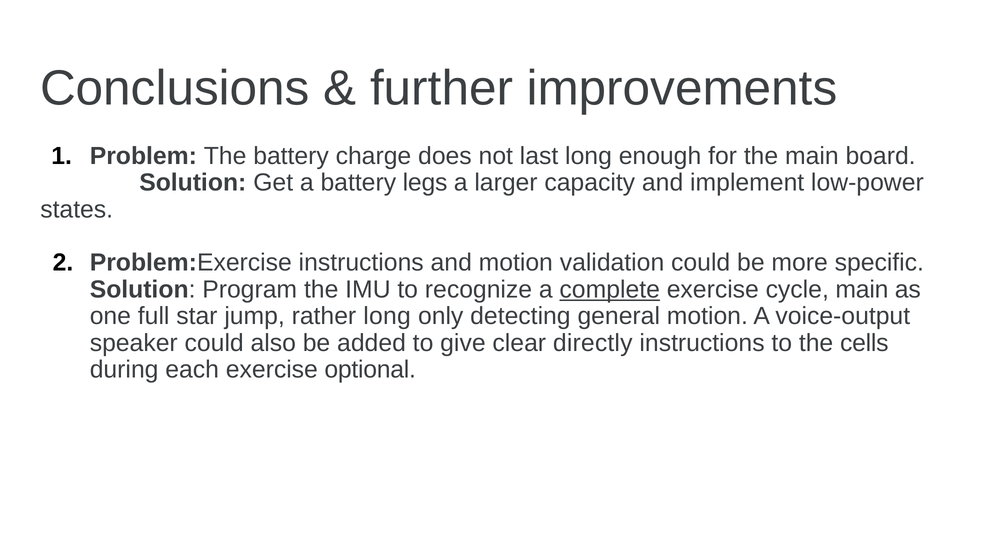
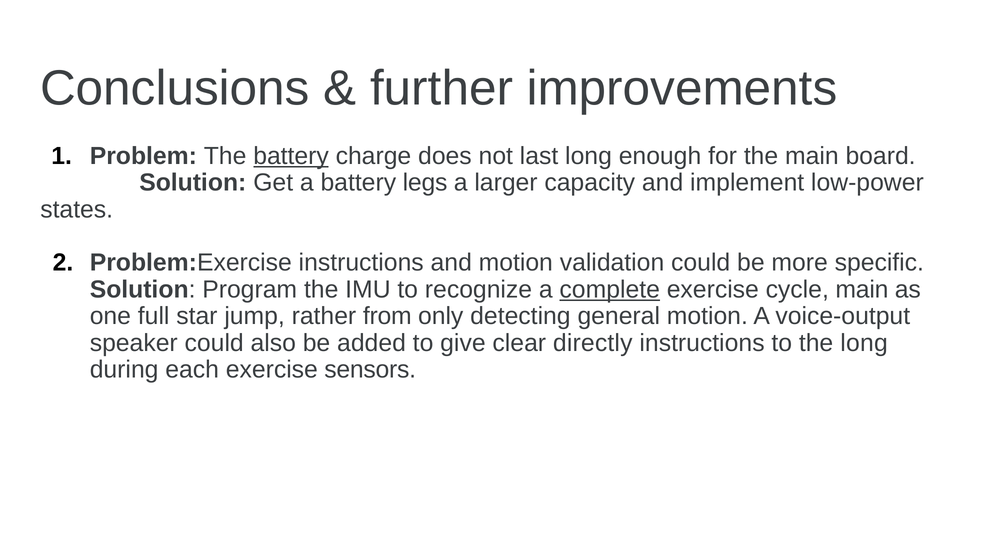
battery underline: none -> present (291, 156)
rather long: long -> from (387, 316)
the cells: cells -> long (864, 343)
optional: optional -> sensors (370, 370)
